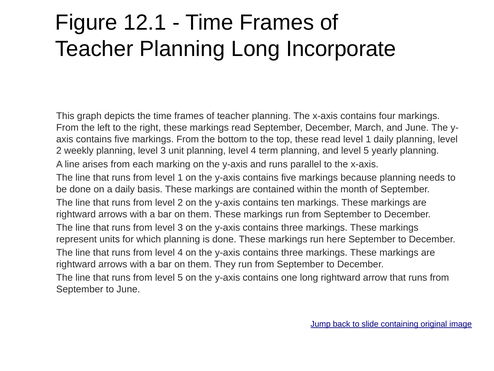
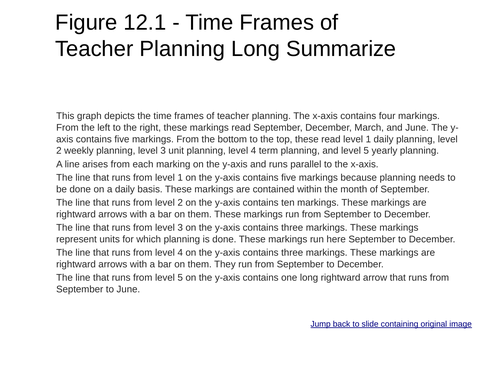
Incorporate: Incorporate -> Summarize (341, 49)
